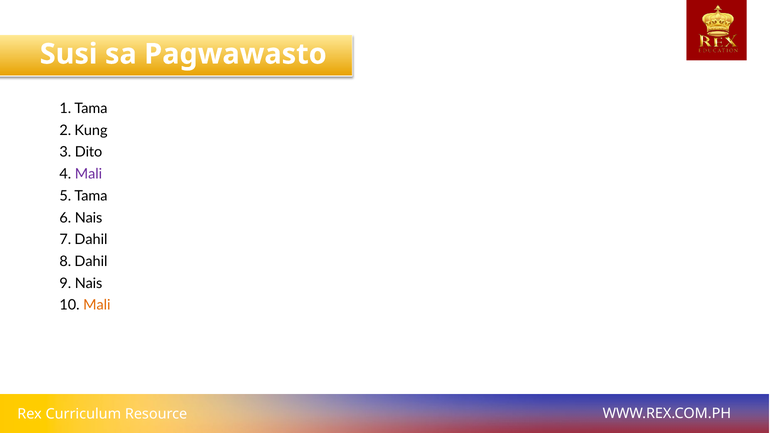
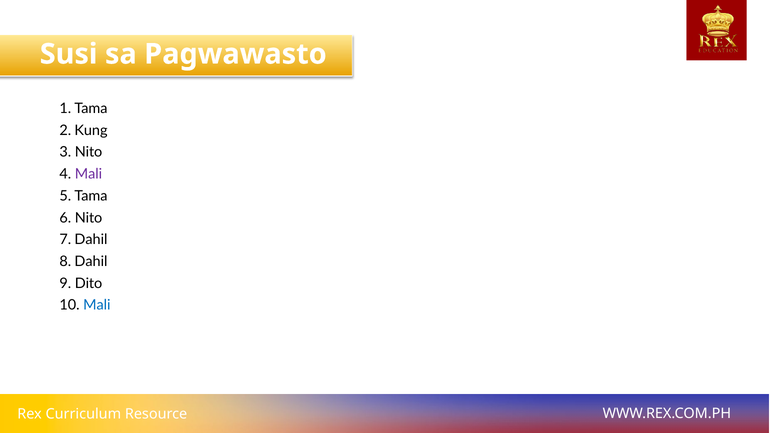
3 Dito: Dito -> Nito (89, 152)
6 Nais: Nais -> Nito (89, 218)
9 Nais: Nais -> Dito (89, 283)
Mali colour: orange -> blue (97, 305)
